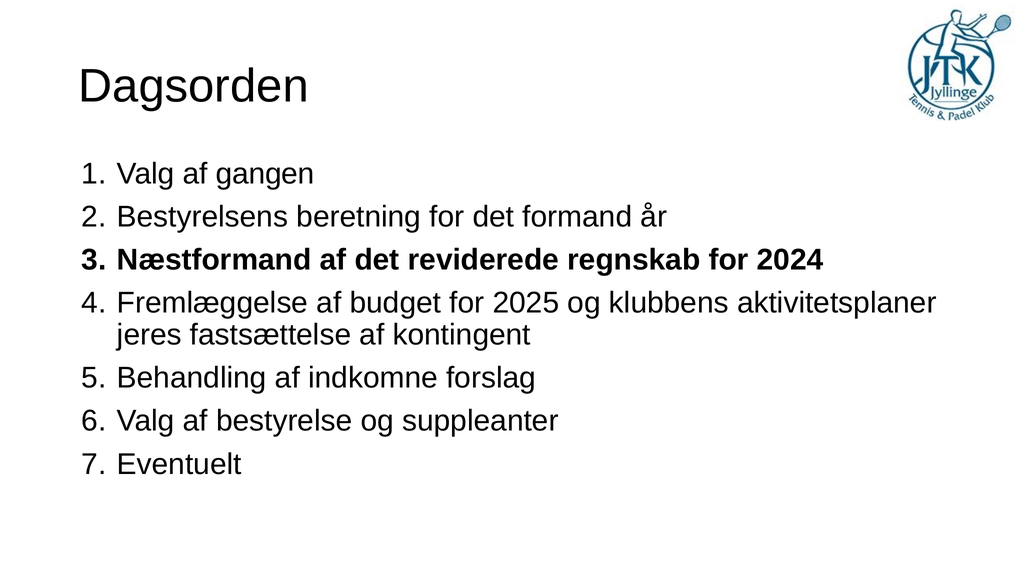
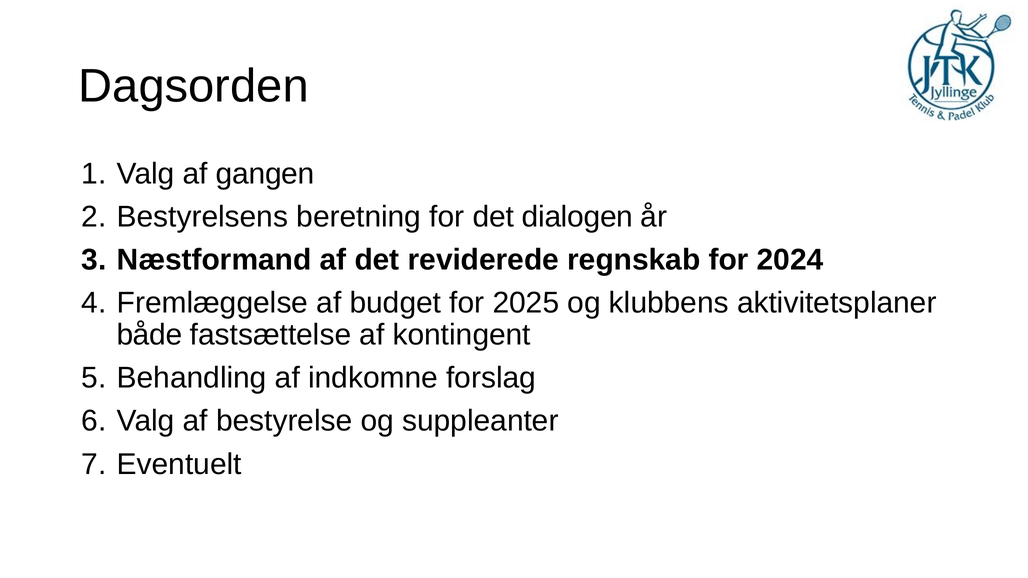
formand: formand -> dialogen (578, 217)
jeres: jeres -> både (149, 335)
